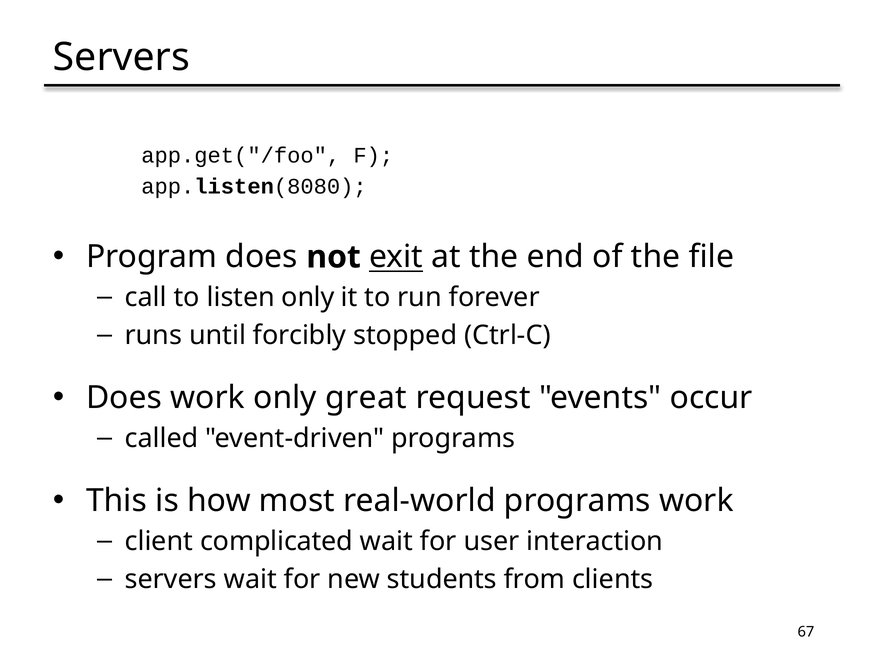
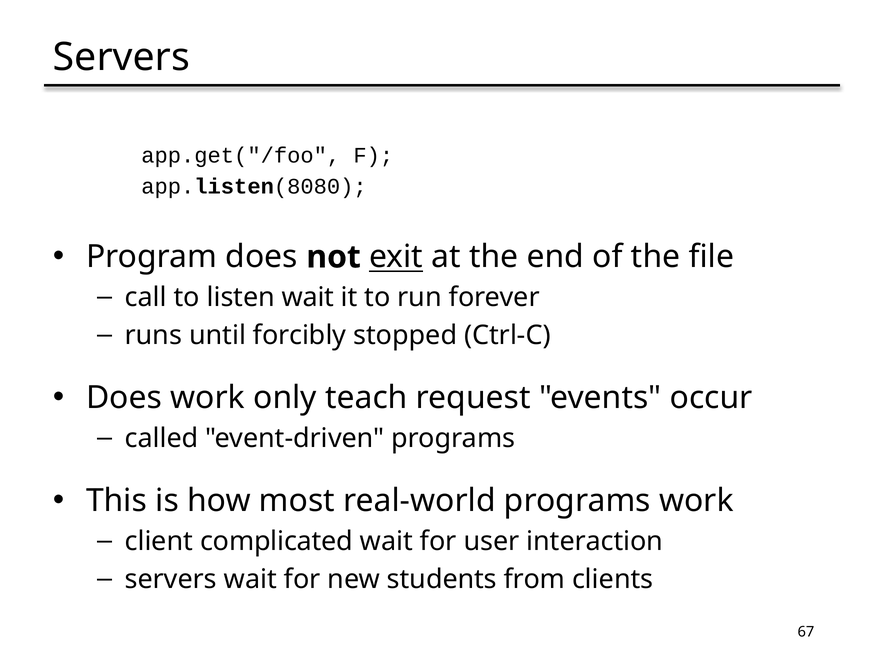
listen only: only -> wait (308, 297)
great: great -> teach (366, 398)
